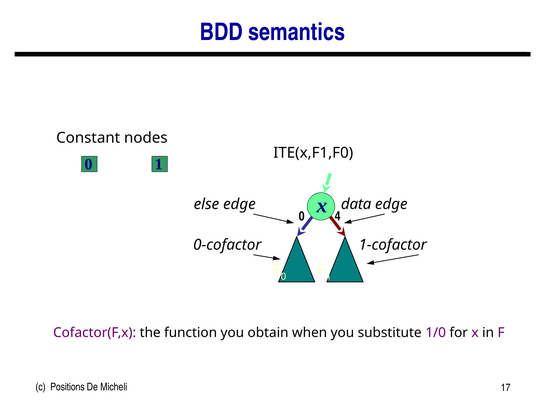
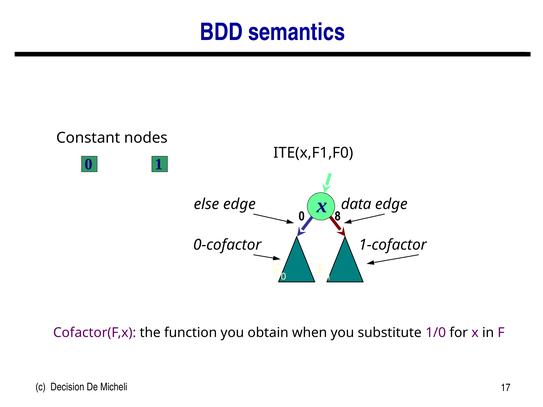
4: 4 -> 8 (338, 216)
Positions: Positions -> Decision (67, 387)
